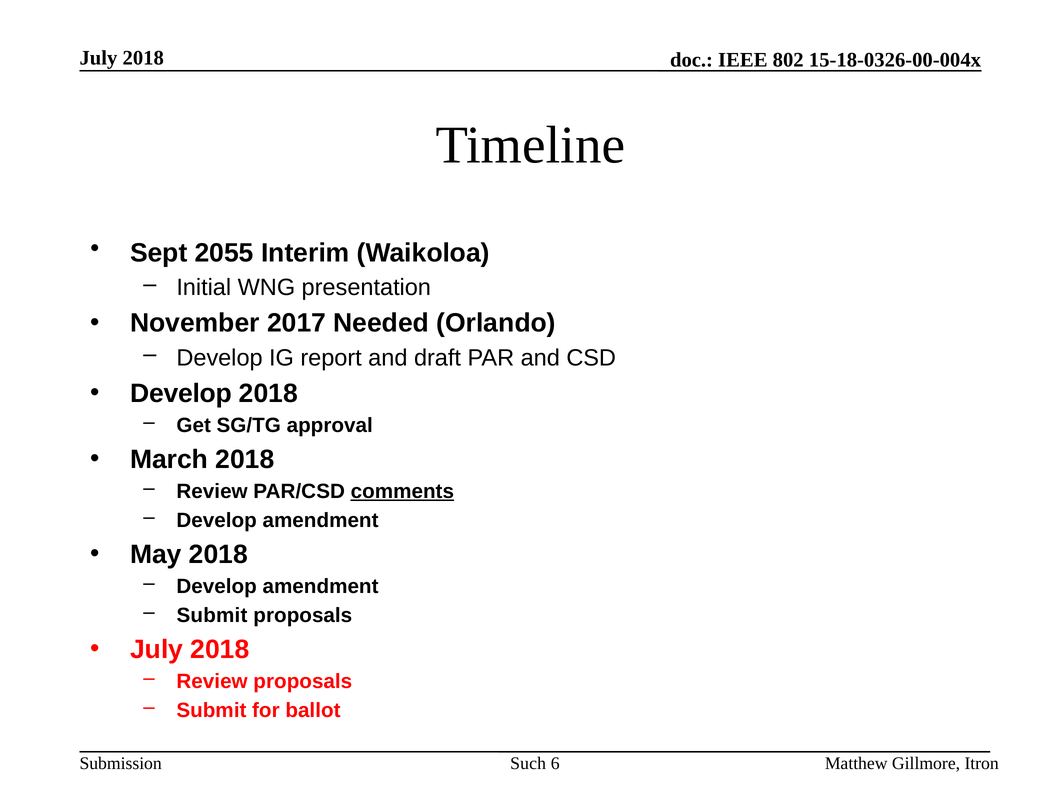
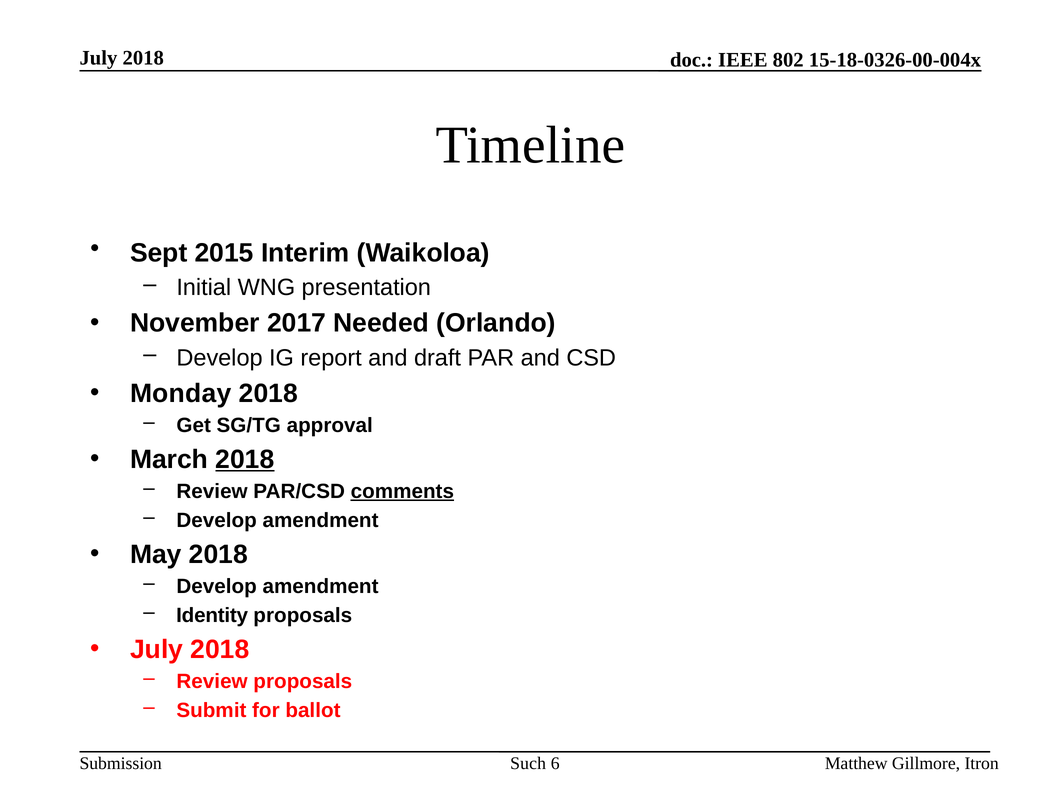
2055: 2055 -> 2015 (224, 253)
Develop: Develop -> Monday (181, 393)
2018 underline: none -> present (245, 459)
Submit: Submit -> Identity (212, 615)
